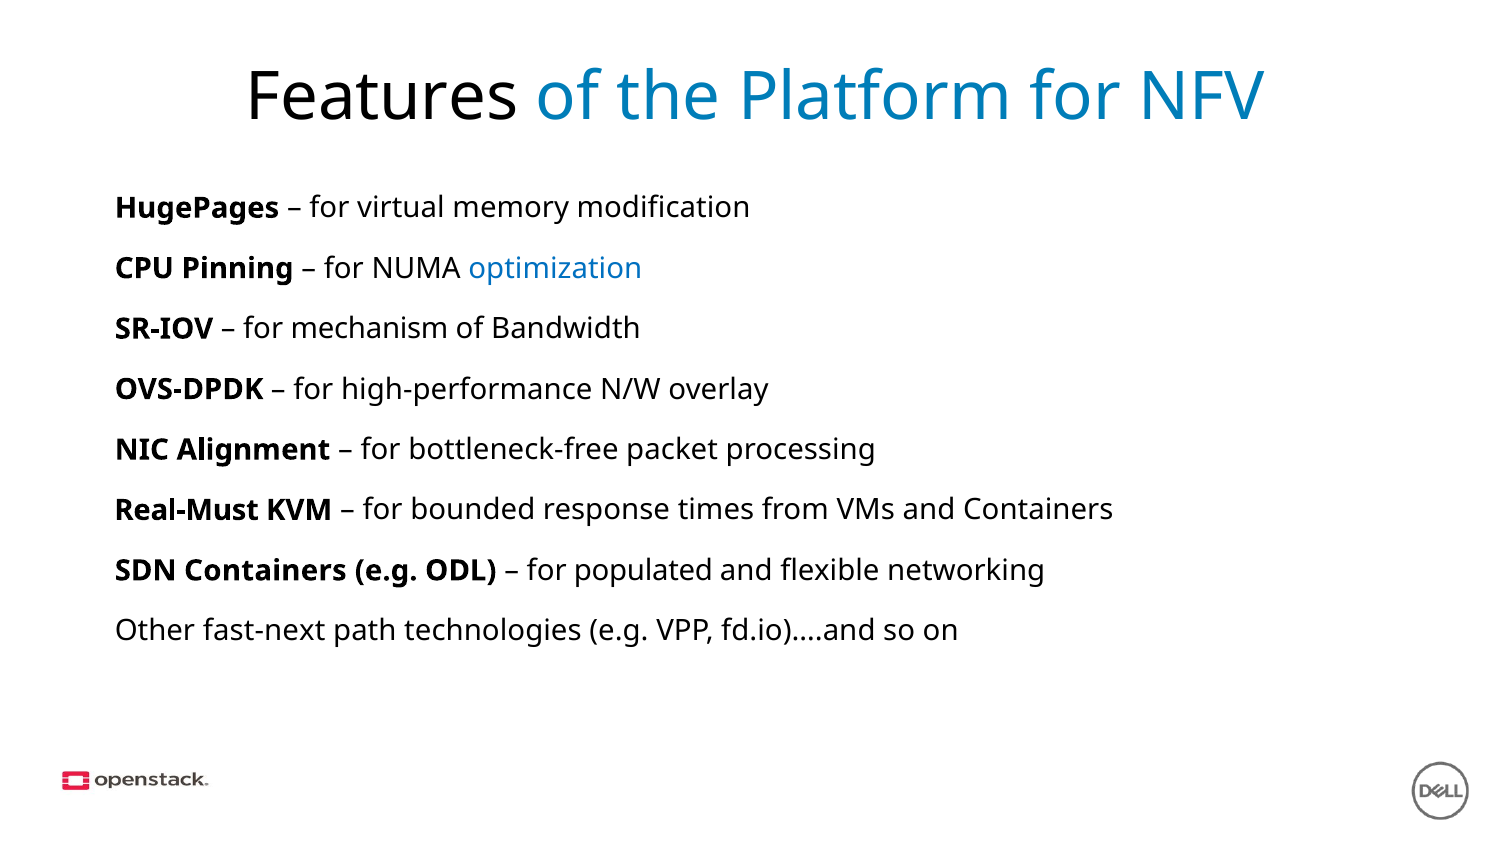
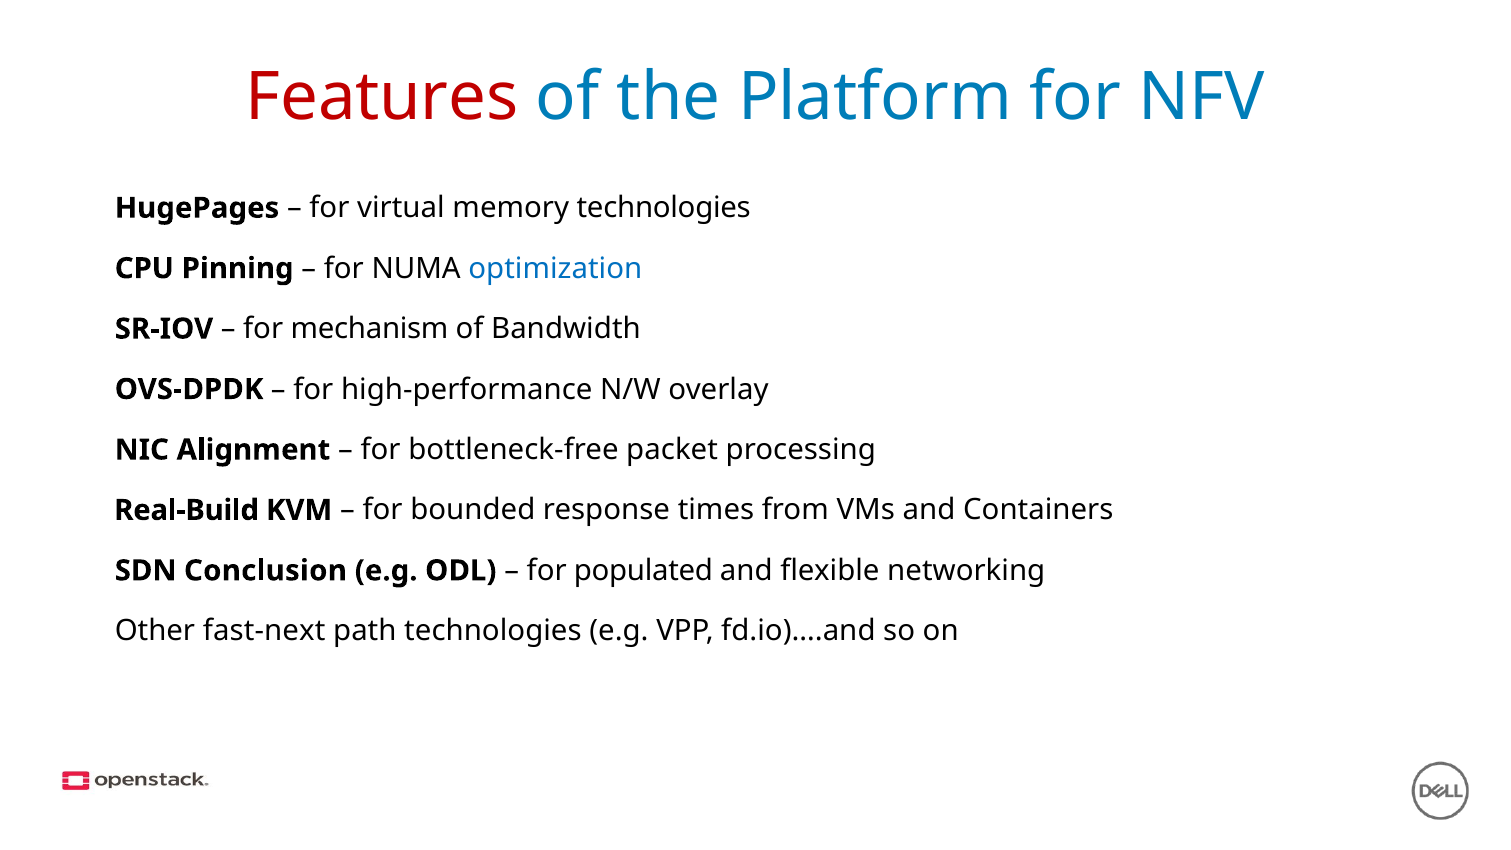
Features colour: black -> red (382, 97)
memory modification: modification -> technologies (664, 208)
Real-Must: Real-Must -> Real-Build (187, 510)
SDN Containers: Containers -> Conclusion (265, 571)
